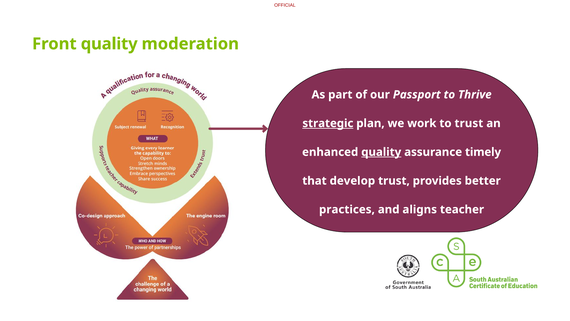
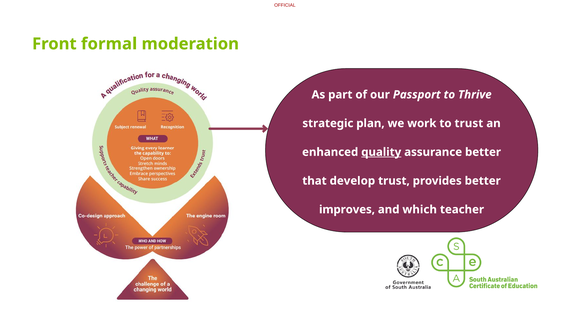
Front quality: quality -> formal (109, 44)
strategic underline: present -> none (328, 123)
assurance timely: timely -> better (483, 152)
practices: practices -> improves (347, 209)
aligns: aligns -> which (420, 209)
